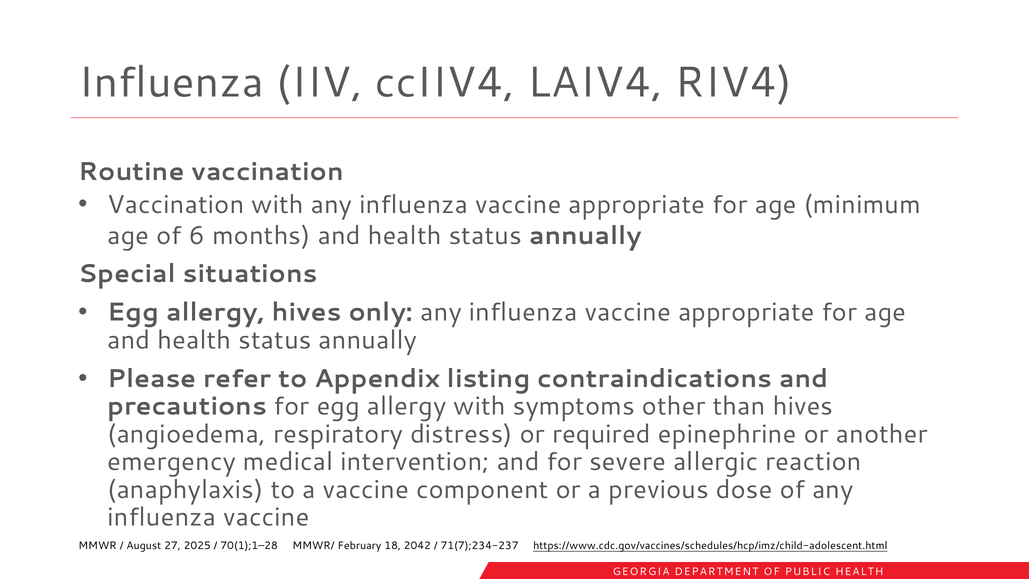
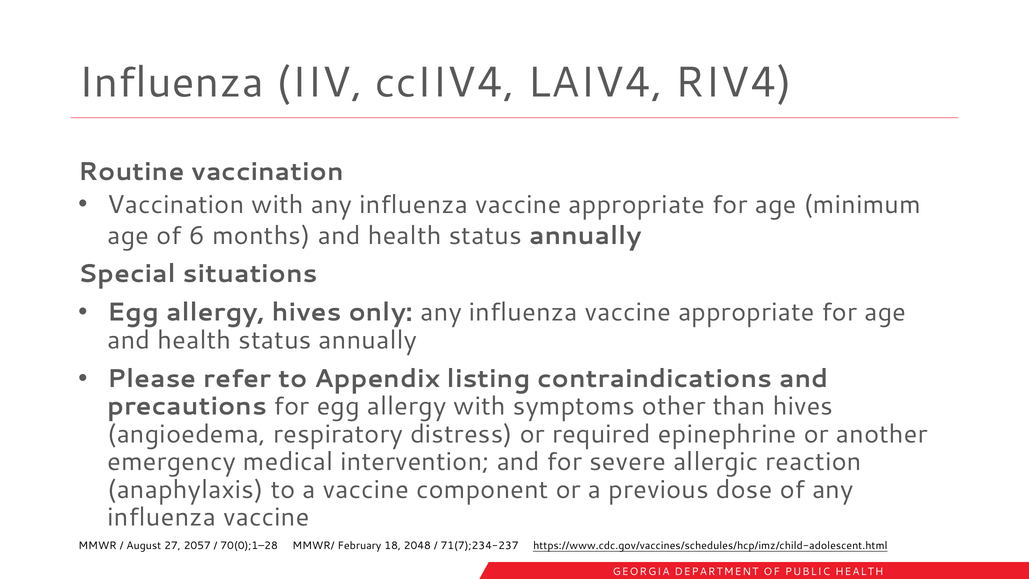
2025: 2025 -> 2057 (197, 545)
70(1);1–28: 70(1);1–28 -> 70(0);1–28 (249, 545)
2042: 2042 -> 2048 (417, 545)
